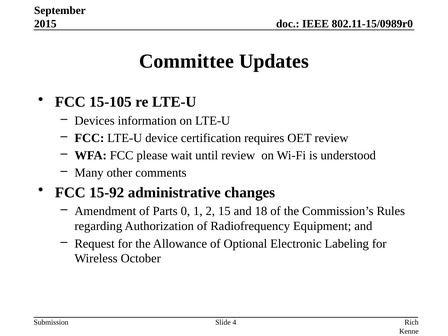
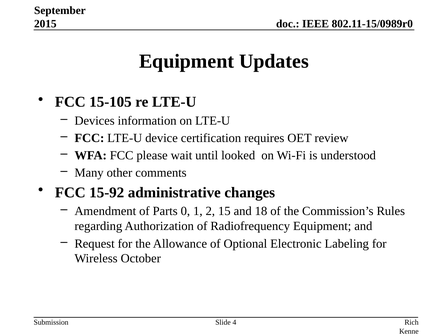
Committee: Committee -> Equipment (187, 61)
until review: review -> looked (238, 155)
